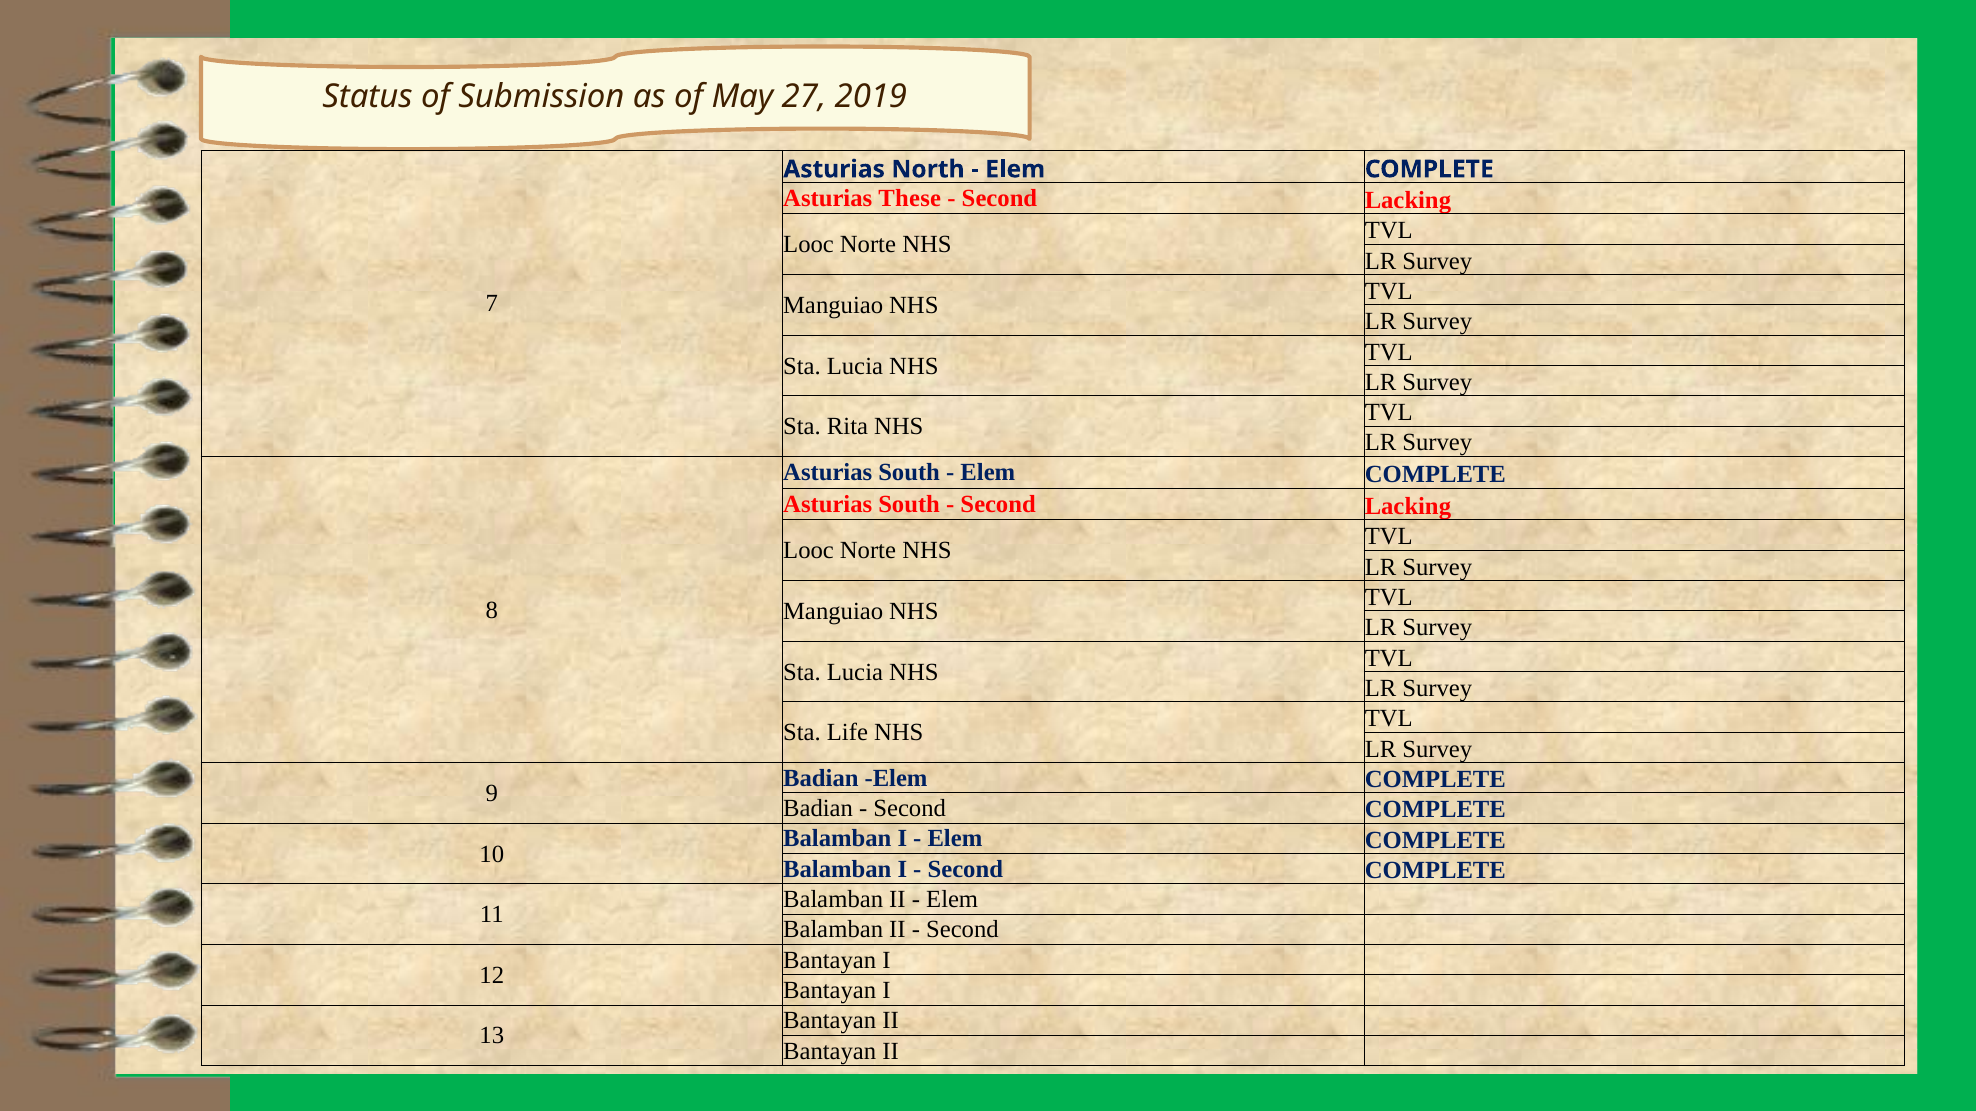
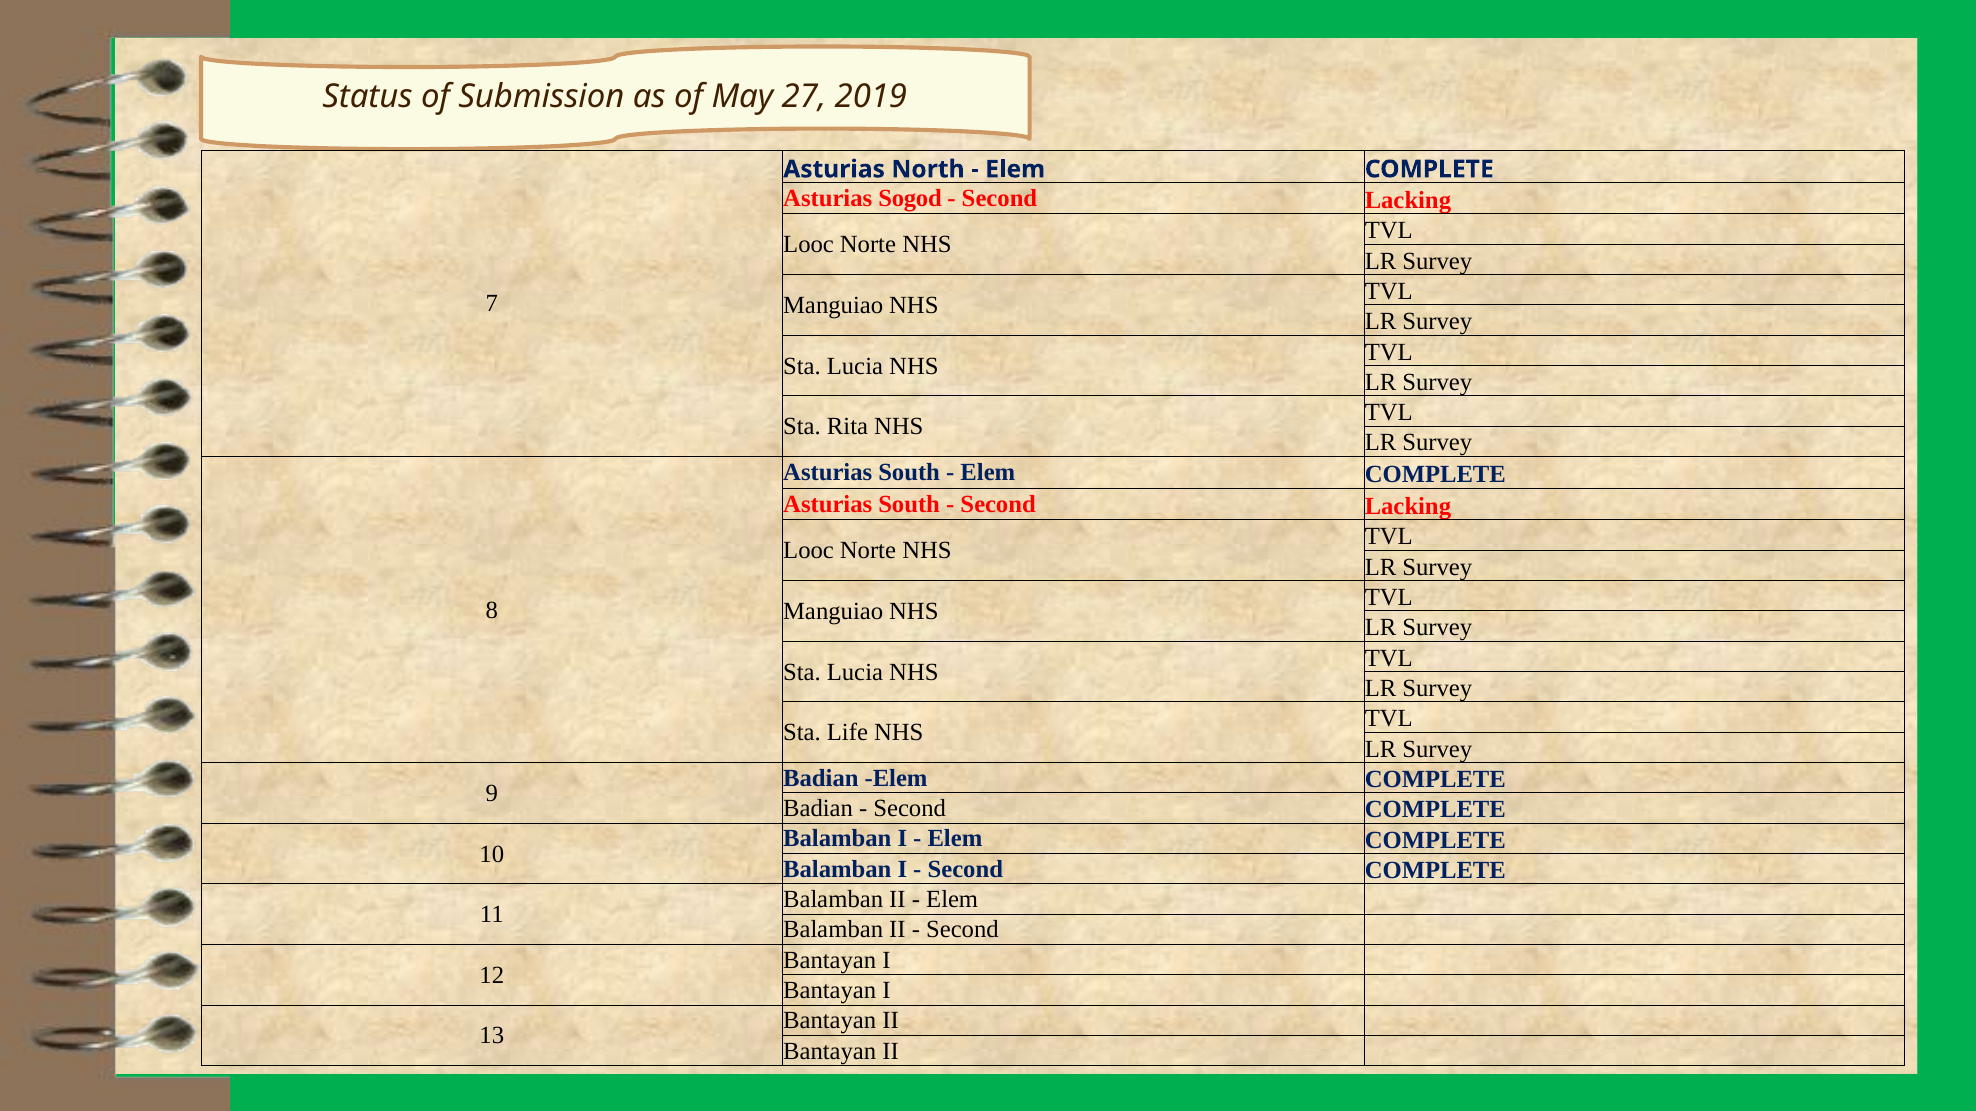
These: These -> Sogod (910, 198)
